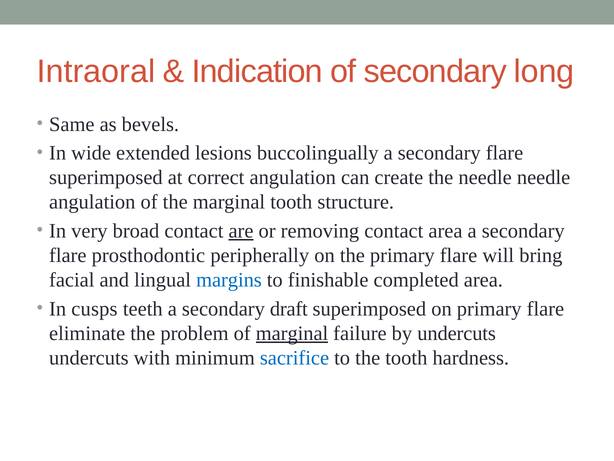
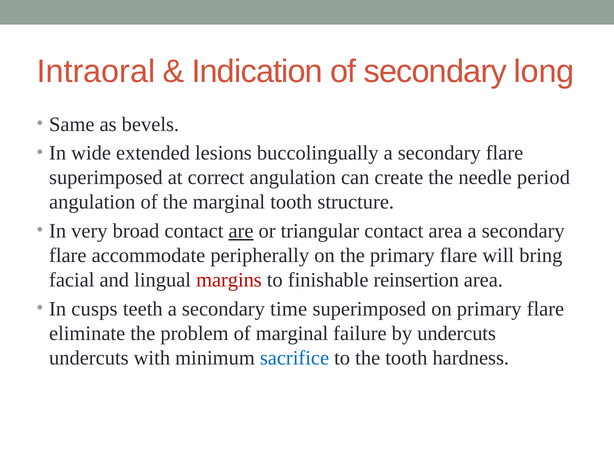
needle needle: needle -> period (543, 177)
removing: removing -> triangular (320, 231)
prosthodontic: prosthodontic -> accommodate (148, 255)
margins colour: blue -> red (229, 280)
completed: completed -> reinsertion (416, 280)
draft: draft -> time (289, 308)
marginal underline: present -> none (292, 333)
